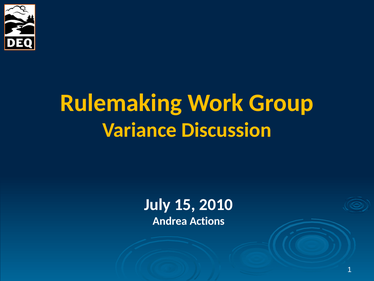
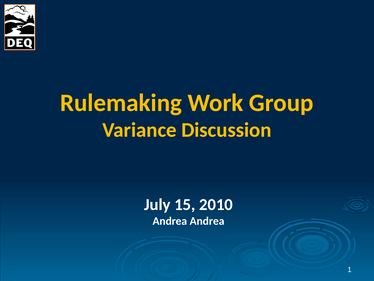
Andrea Actions: Actions -> Andrea (207, 221)
